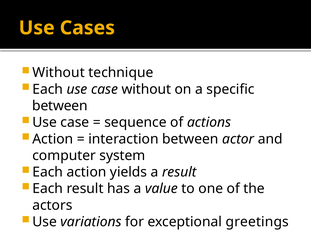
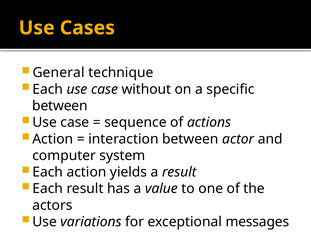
Without: Without -> General (59, 73)
greetings: greetings -> messages (257, 222)
